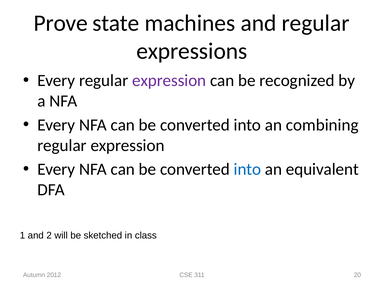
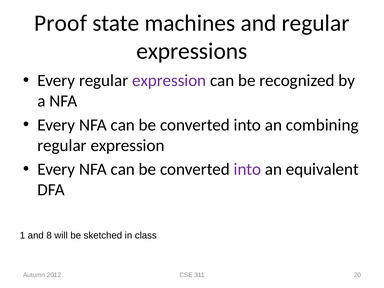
Prove: Prove -> Proof (61, 23)
into colour: blue -> purple (247, 169)
2: 2 -> 8 (49, 236)
